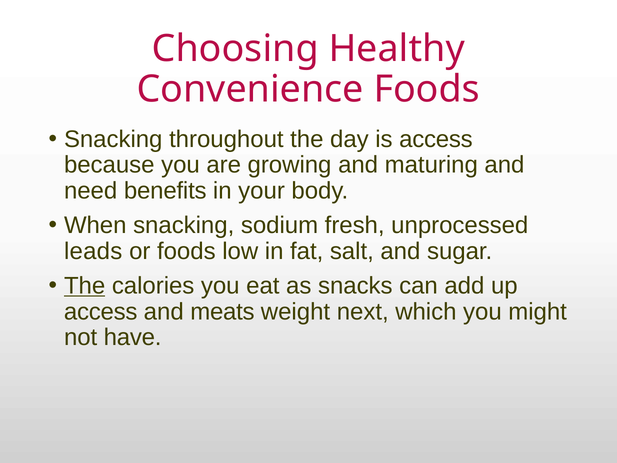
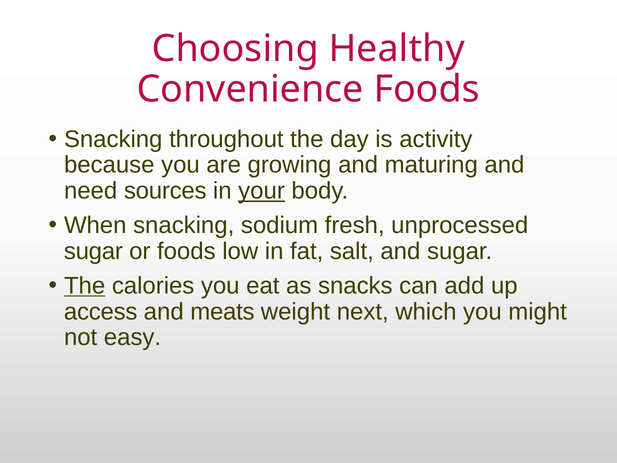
is access: access -> activity (436, 139)
benefits: benefits -> sources (165, 191)
your underline: none -> present (262, 191)
leads: leads -> sugar (93, 251)
have: have -> easy (132, 337)
